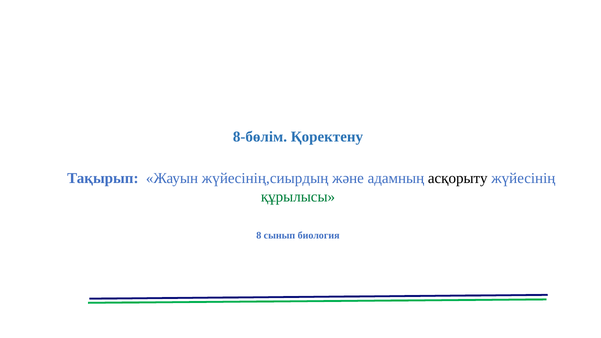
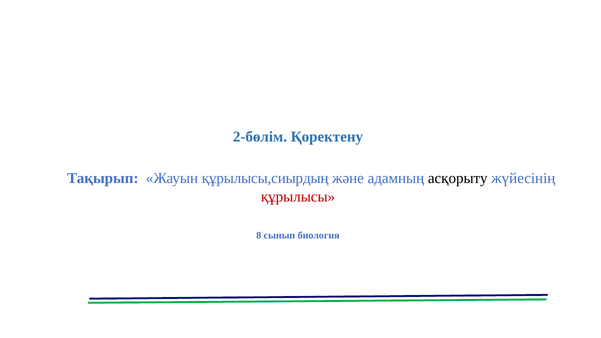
8-бөлім: 8-бөлім -> 2-бөлім (260, 137)
жүйесінің,сиырдың: жүйесінің,сиырдың -> құрылысы,сиырдың (265, 178)
құрылысы colour: green -> red (298, 197)
